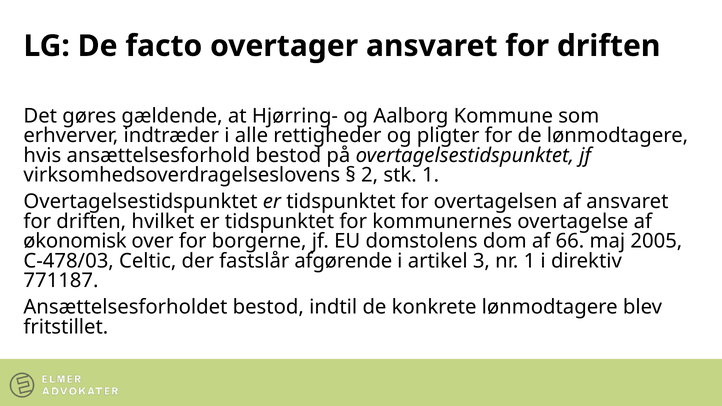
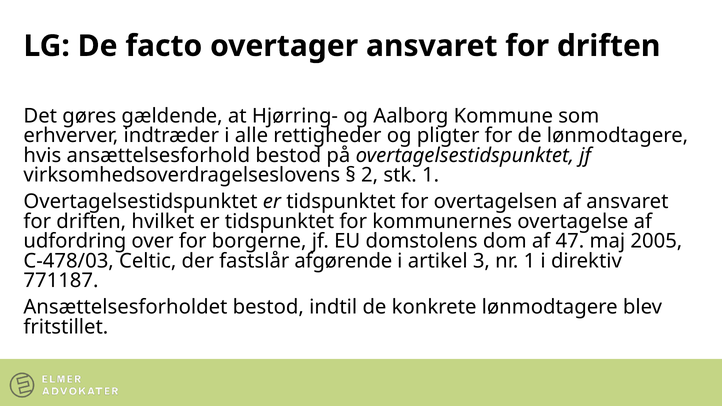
økonomisk: økonomisk -> udfordring (75, 241)
66: 66 -> 47 (570, 241)
